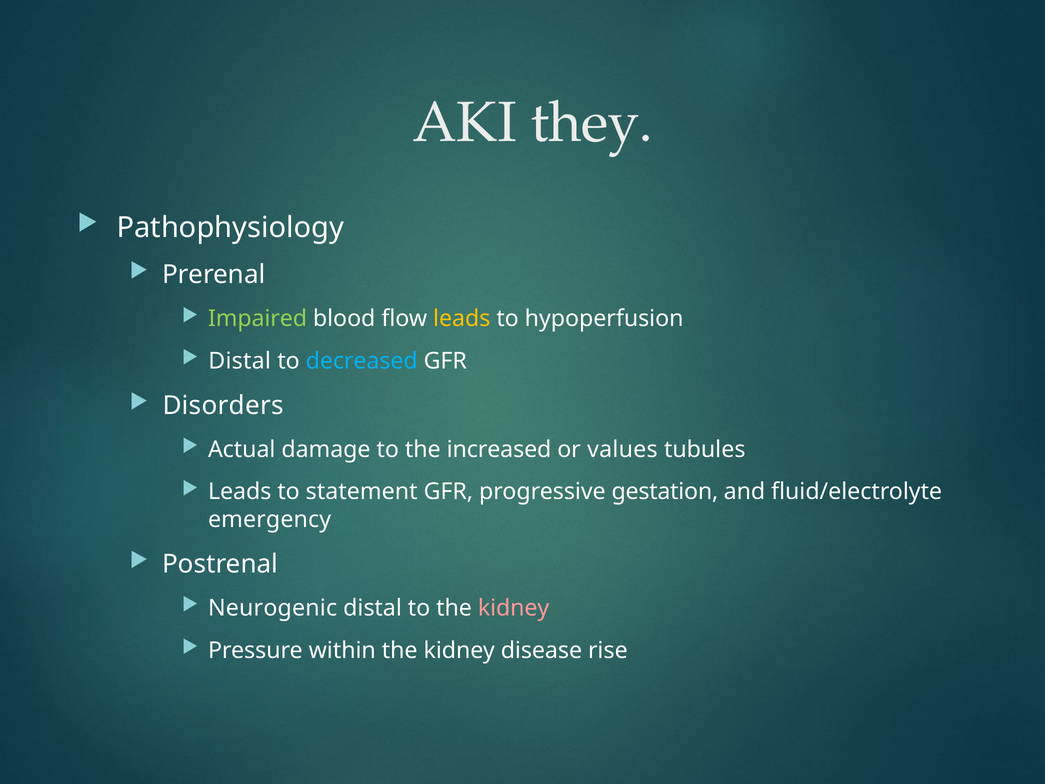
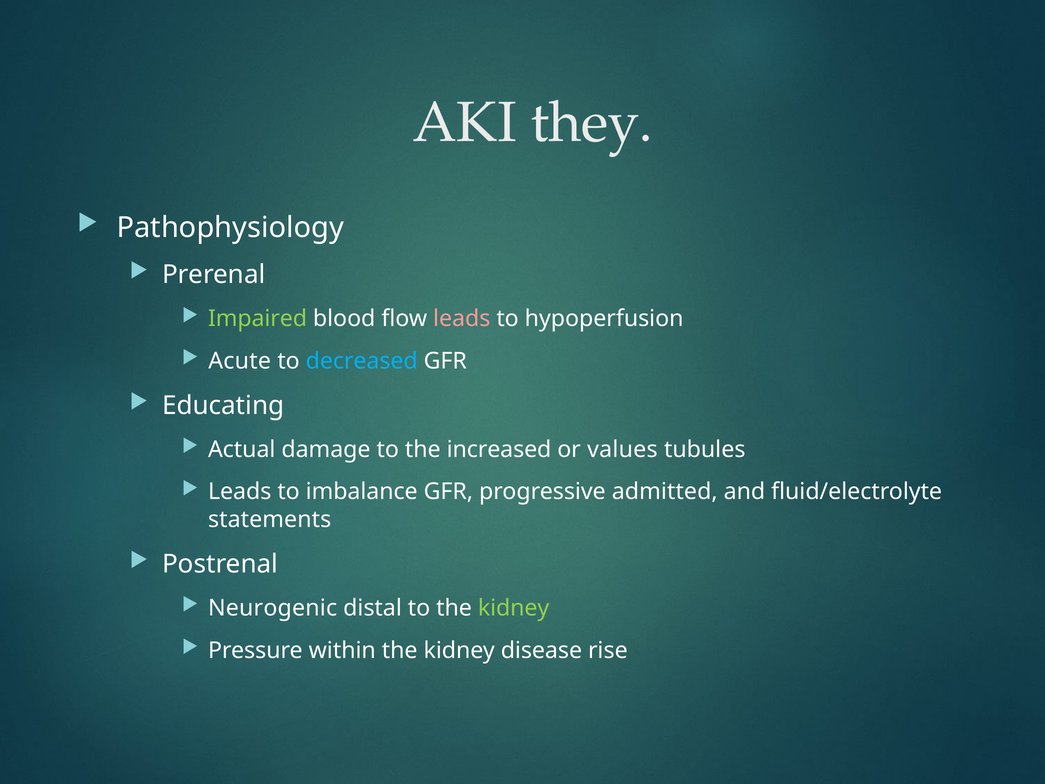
leads colour: yellow -> pink (462, 319)
Distal: Distal -> Acute (240, 361)
Disorders: Disorders -> Educating (223, 405)
statement: statement -> imbalance (362, 492)
gestation: gestation -> admitted (665, 492)
emergency: emergency -> statements (270, 520)
kidney colour: pink -> light green (514, 608)
